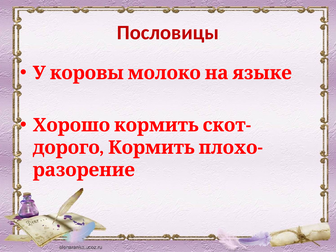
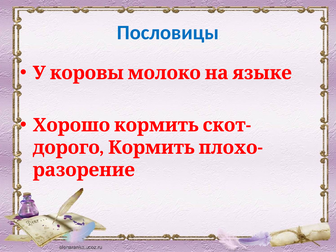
Пословицы colour: red -> blue (168, 33)
